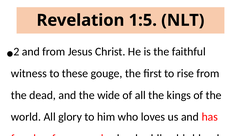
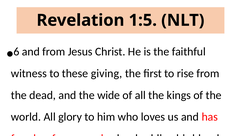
2: 2 -> 6 (16, 51)
gouge: gouge -> giving (106, 73)
